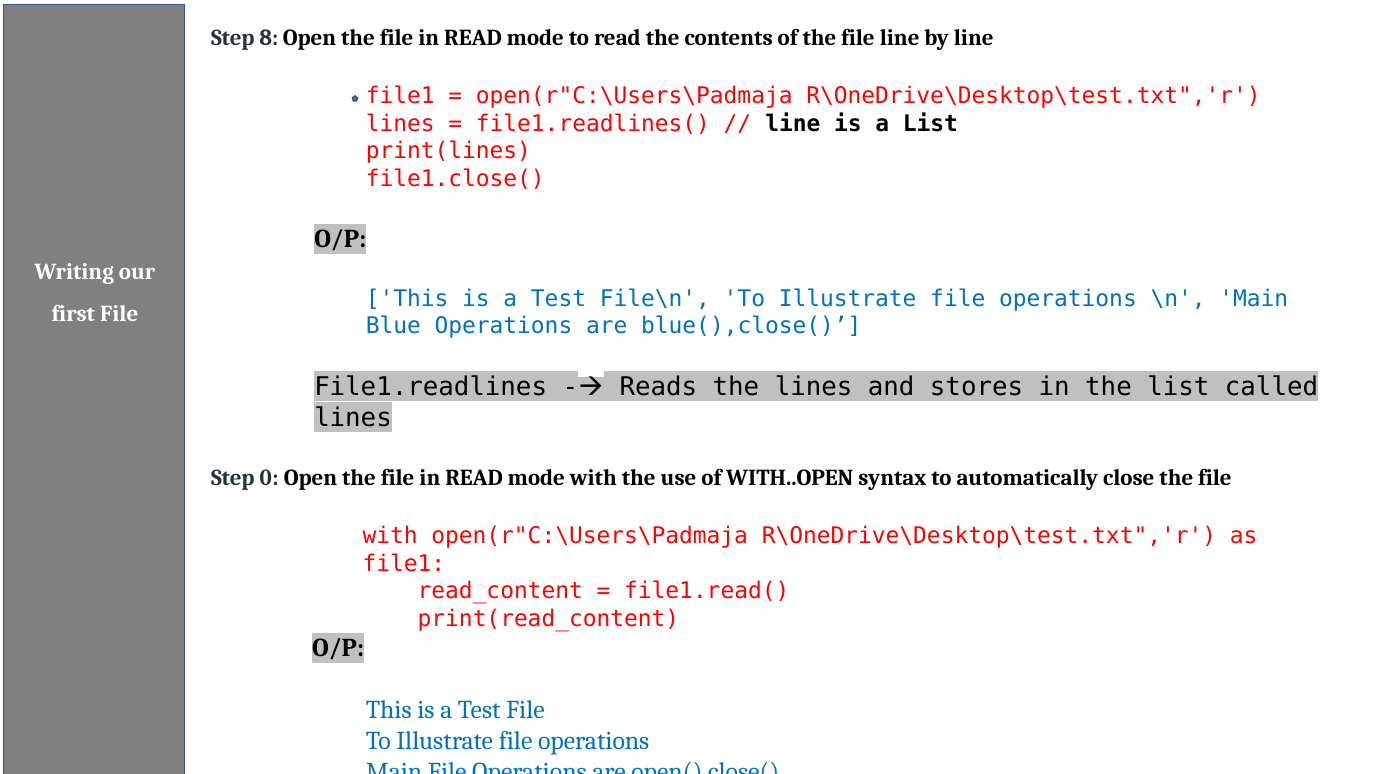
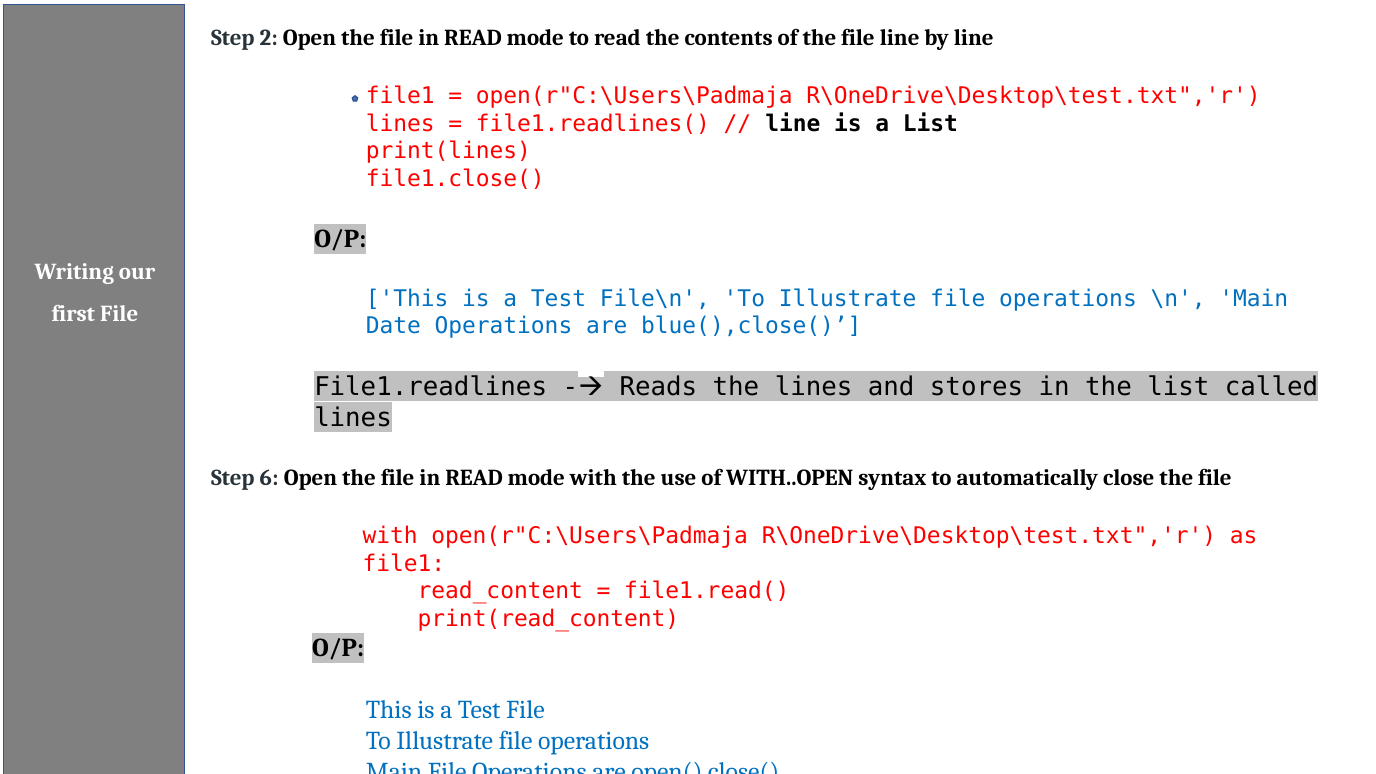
8: 8 -> 2 (269, 37)
Blue: Blue -> Date (393, 326)
0: 0 -> 6 (269, 478)
